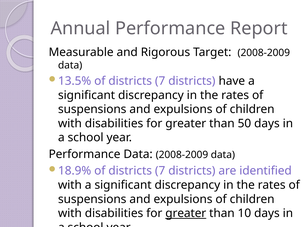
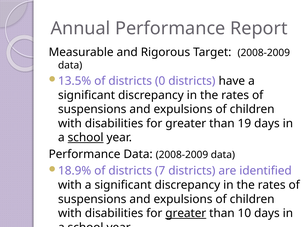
13.5% of districts 7: 7 -> 0 (160, 81)
than 50: 50 -> 19 (244, 124)
school underline: none -> present (86, 138)
